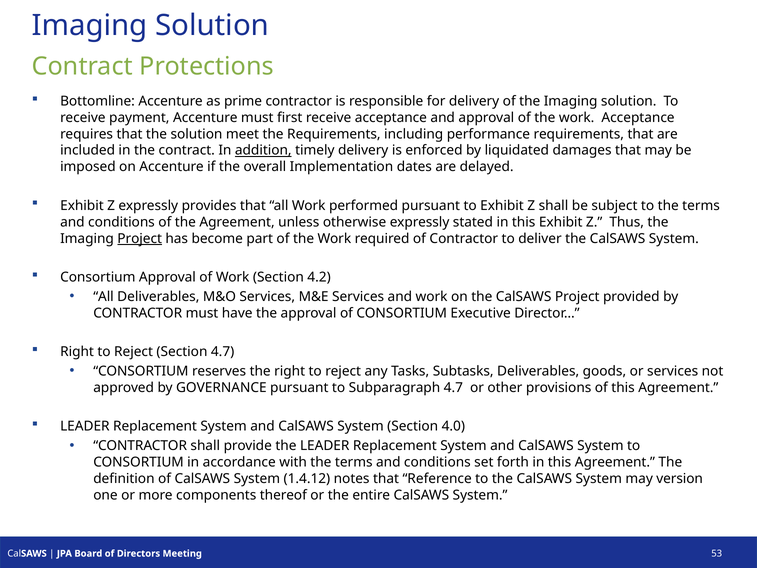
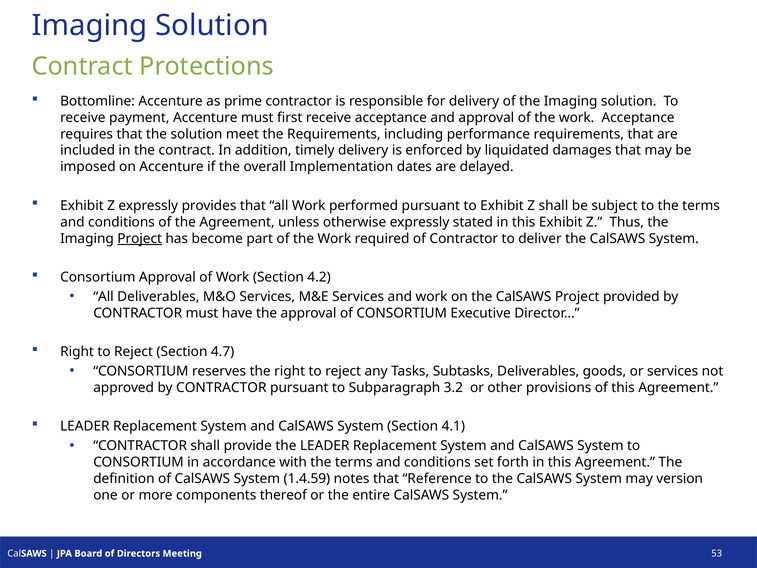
addition underline: present -> none (263, 150)
approved by GOVERNANCE: GOVERNANCE -> CONTRACTOR (221, 387)
Subparagraph 4.7: 4.7 -> 3.2 (453, 387)
4.0: 4.0 -> 4.1 (453, 426)
1.4.12: 1.4.12 -> 1.4.59 (307, 478)
